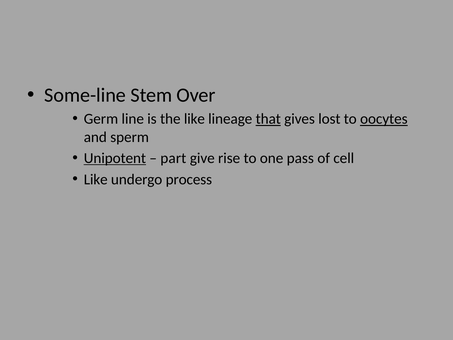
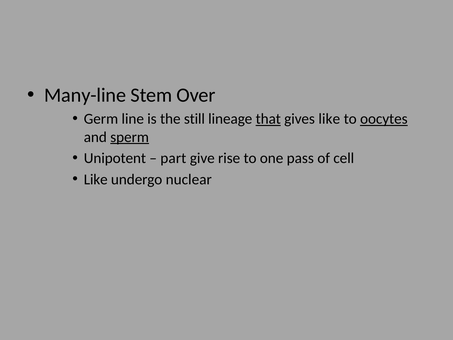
Some-line: Some-line -> Many-line (85, 95)
the like: like -> still (194, 119)
gives lost: lost -> like (329, 119)
sperm underline: none -> present (130, 137)
Unipotent underline: present -> none (115, 158)
process: process -> nuclear (189, 179)
